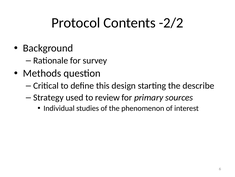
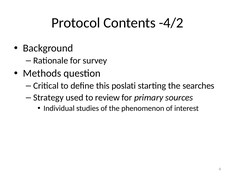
-2/2: -2/2 -> -4/2 (171, 23)
design: design -> poslati (124, 85)
describe: describe -> searches (198, 85)
